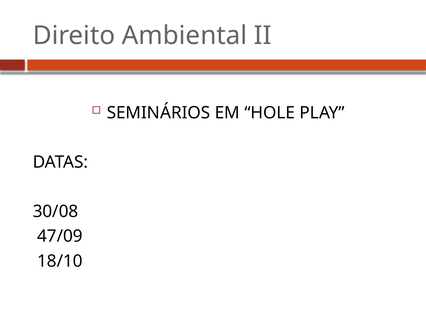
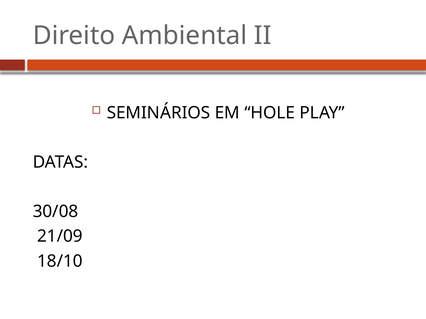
47/09: 47/09 -> 21/09 (60, 237)
